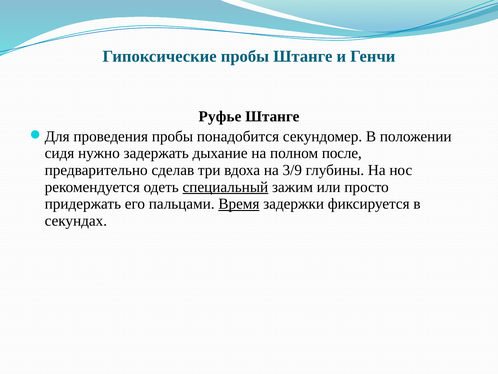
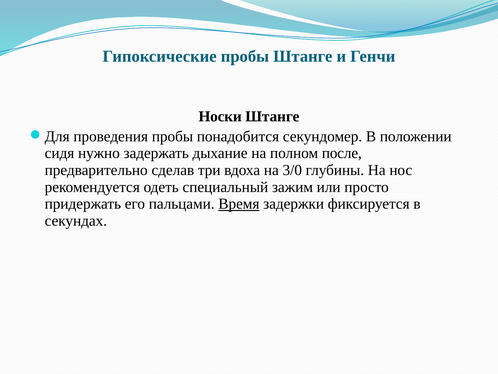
Руфье: Руфье -> Носки (220, 116)
3/9: 3/9 -> 3/0 (292, 170)
специальный underline: present -> none (225, 187)
